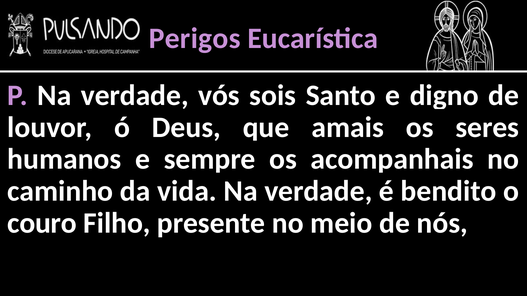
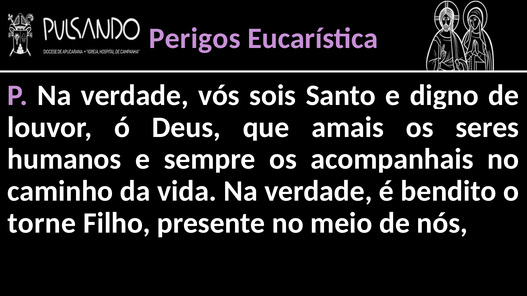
couro: couro -> torne (42, 223)
